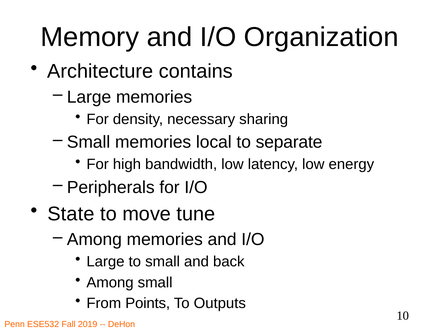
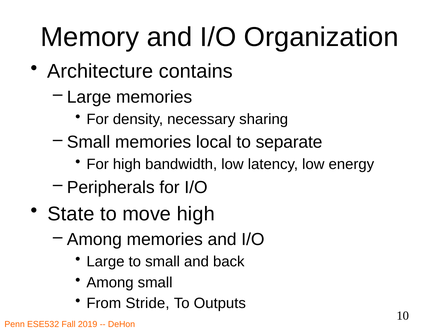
move tune: tune -> high (196, 214)
Points: Points -> Stride (148, 304)
